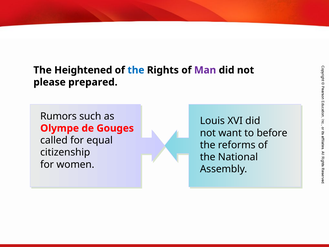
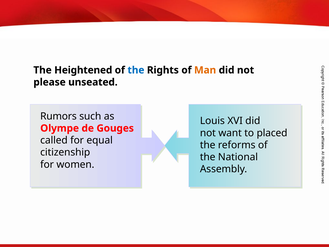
Man colour: purple -> orange (205, 70)
prepared: prepared -> unseated (93, 82)
before: before -> placed (272, 133)
